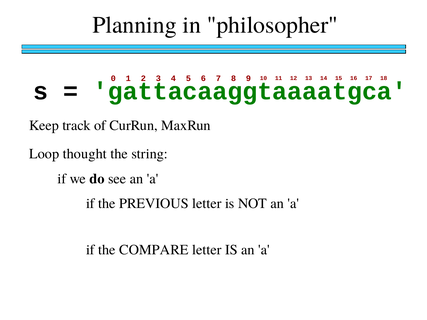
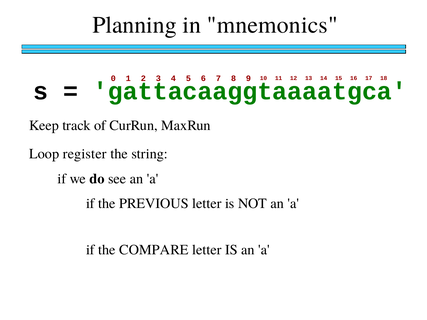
philosopher: philosopher -> mnemonics (272, 25)
thought: thought -> register (85, 154)
